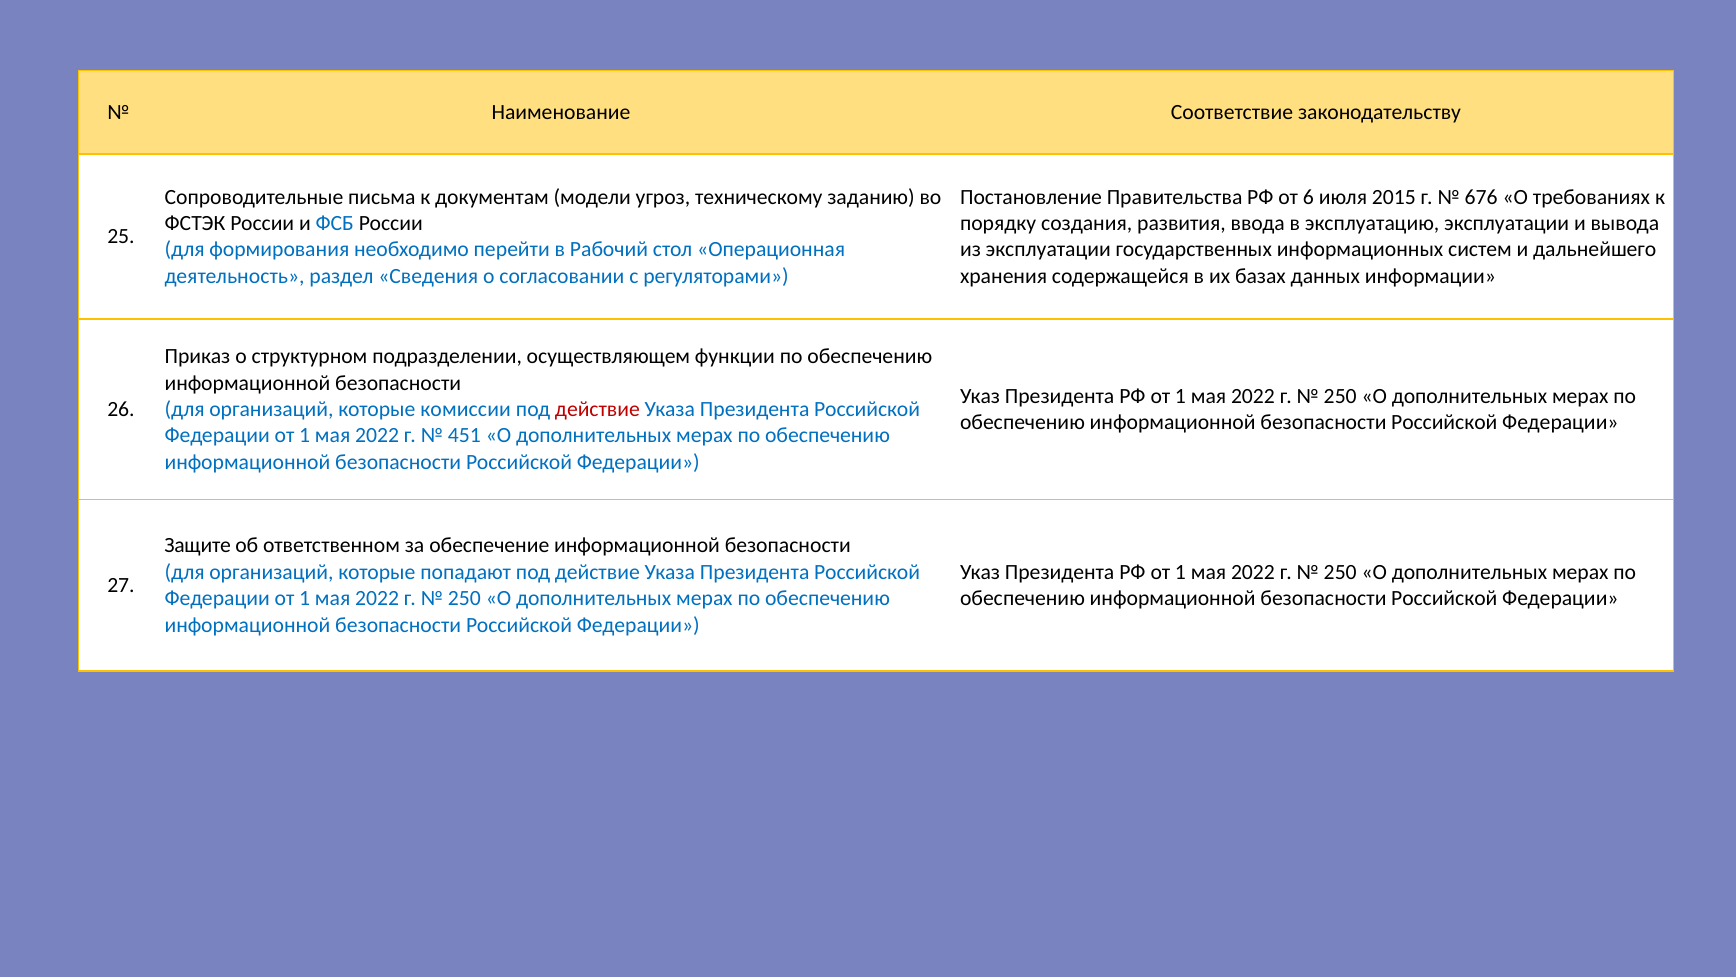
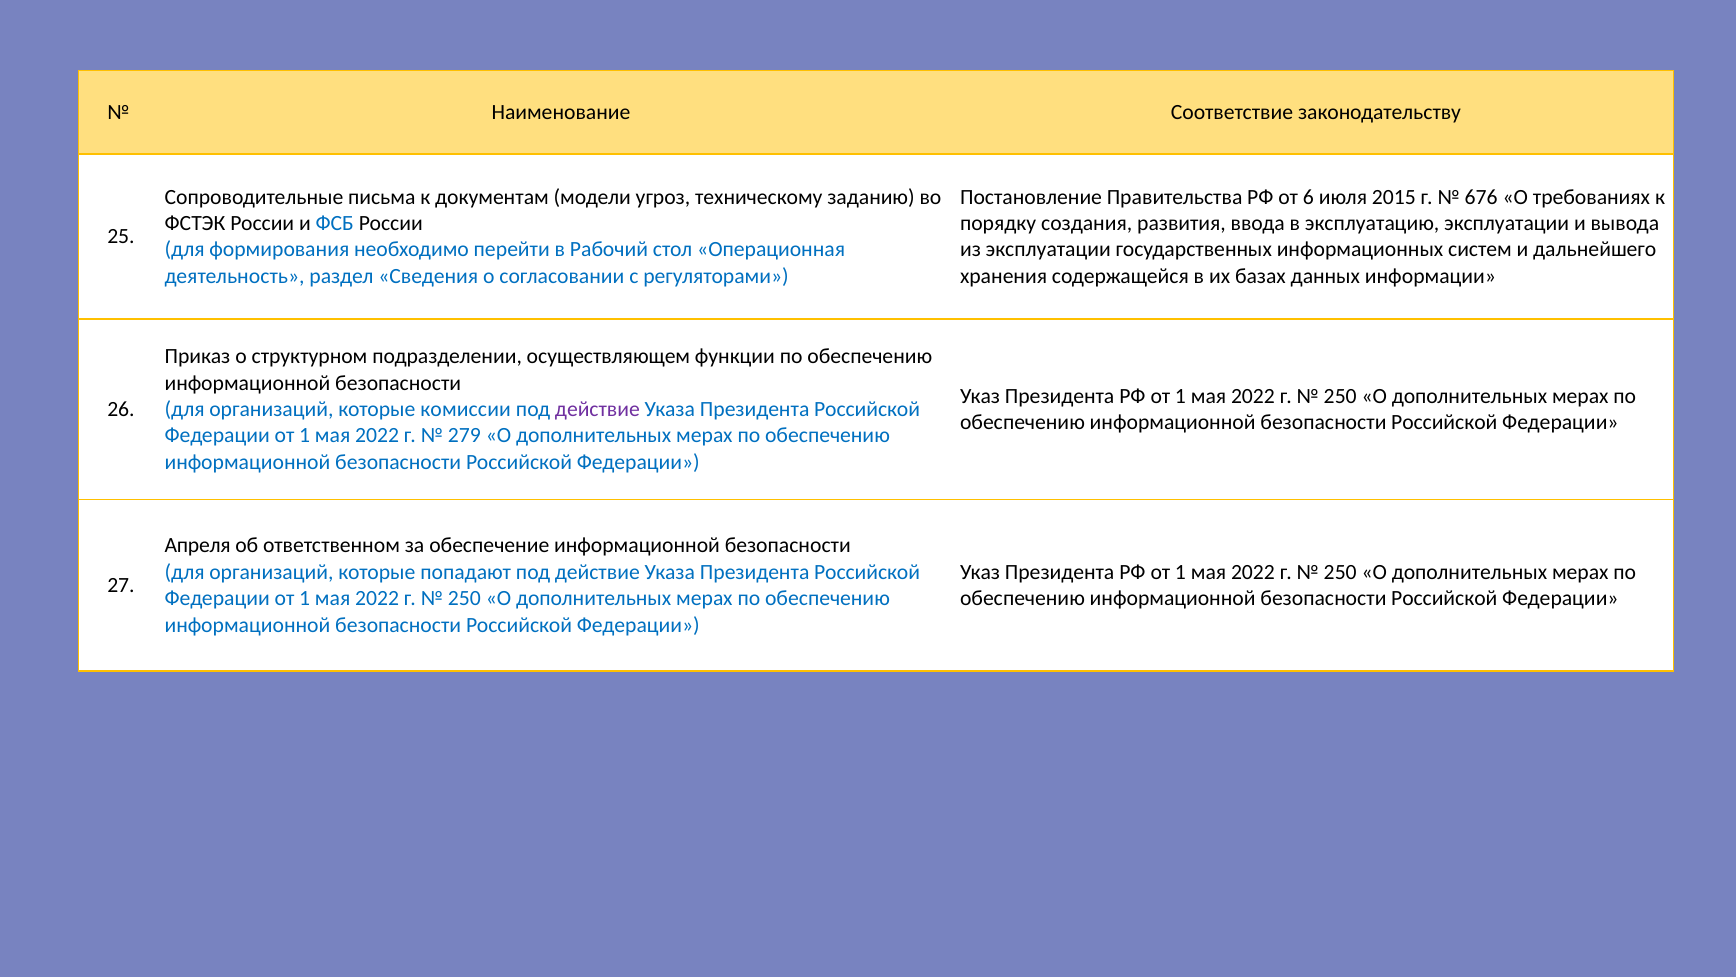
действие colour: red -> purple (597, 409)
451: 451 -> 279 (464, 436)
Защите: Защите -> Апреля (198, 545)
